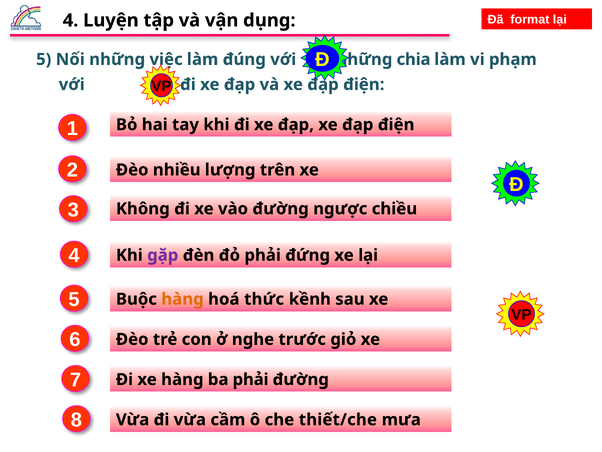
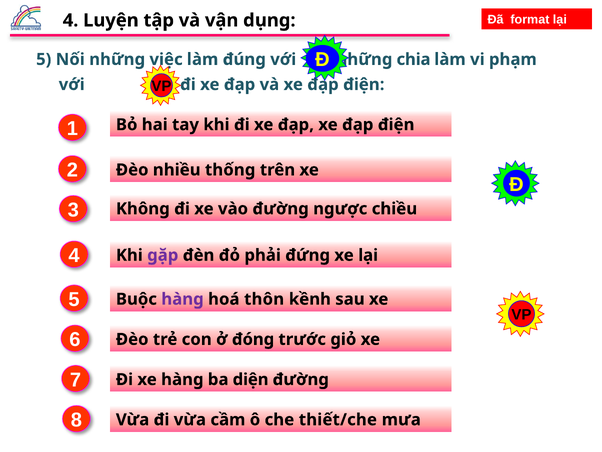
lượng: lượng -> thống (230, 170)
hàng colour: orange -> purple (183, 299)
thức: thức -> thôn (264, 299)
nghe: nghe -> đóng (253, 339)
ba phải: phải -> diện (251, 379)
